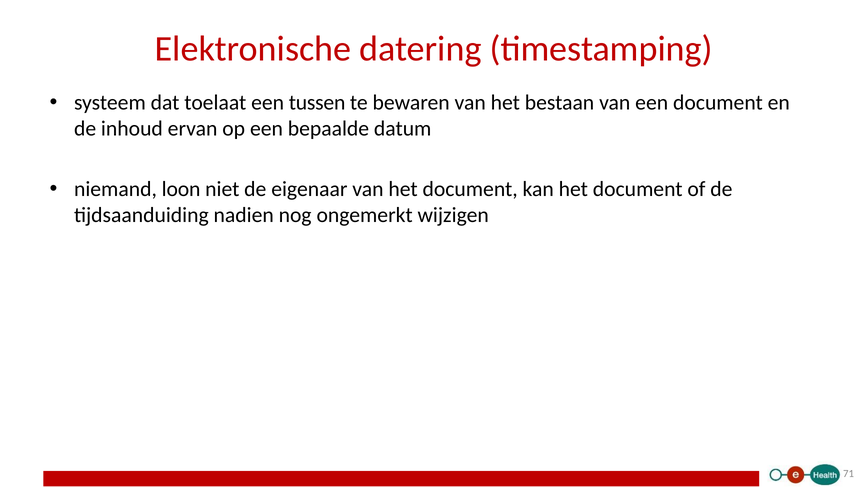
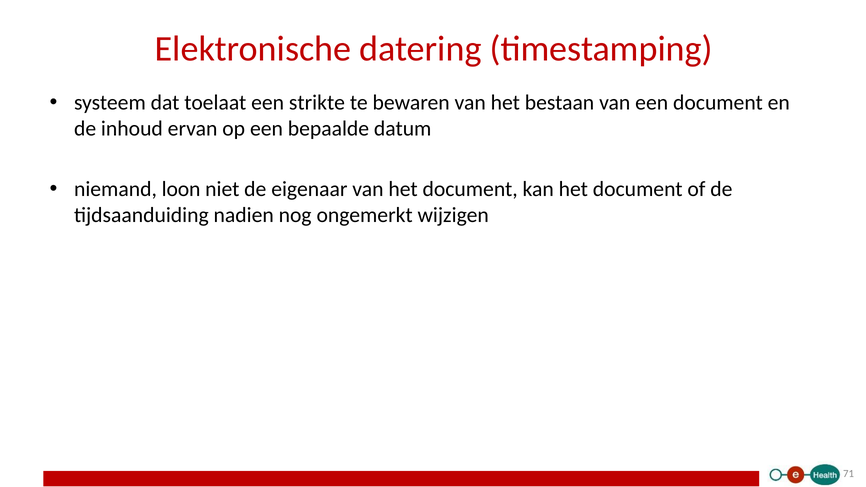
tussen: tussen -> strikte (317, 103)
